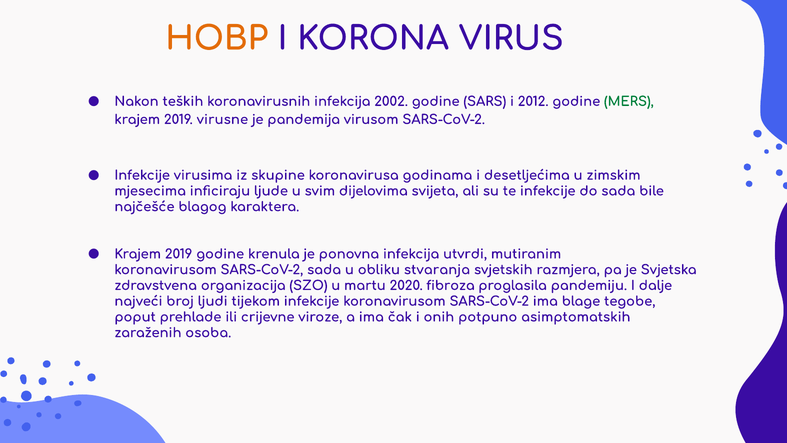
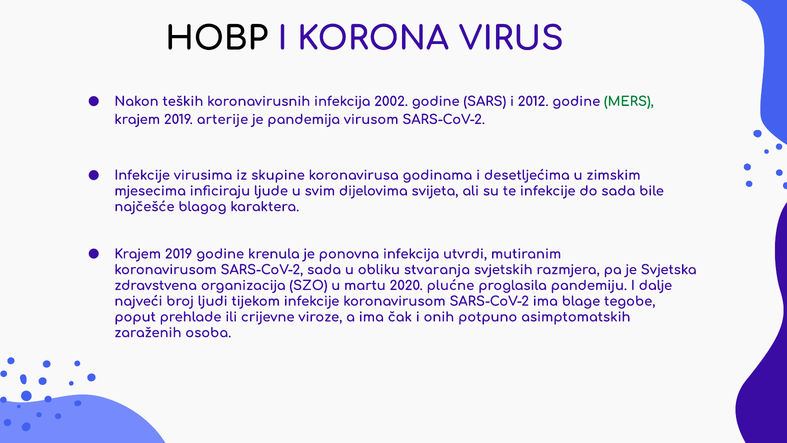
HOBP colour: orange -> black (217, 39)
virusne: virusne -> arterije (222, 120)
fibroza: fibroza -> plućne (450, 285)
